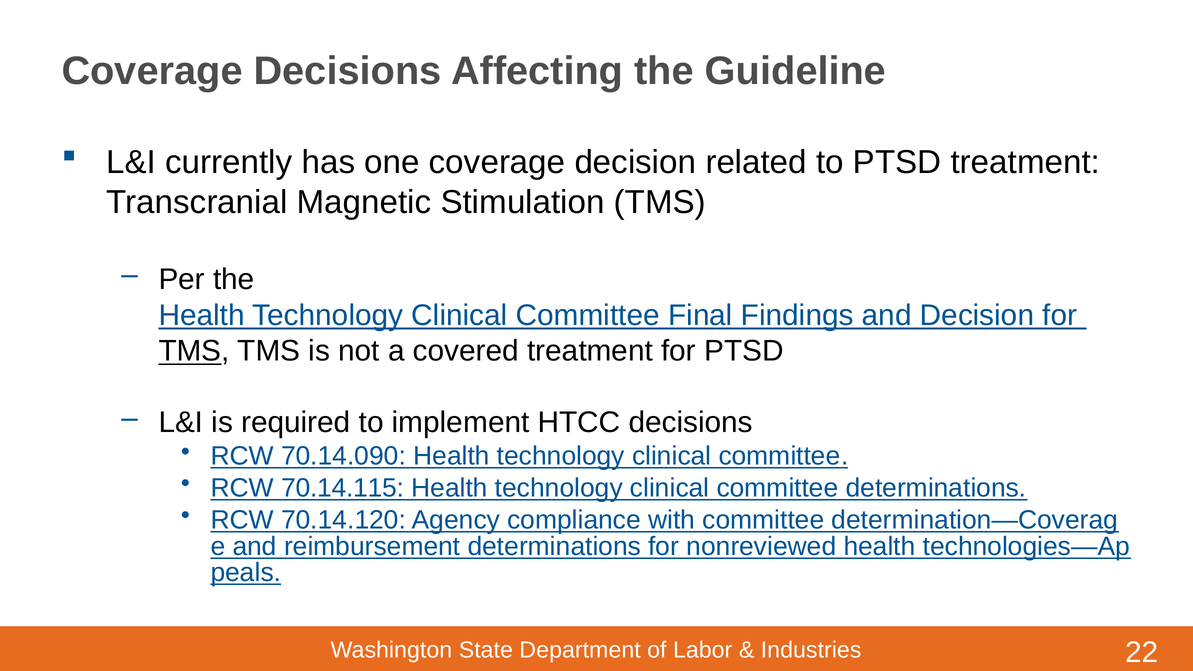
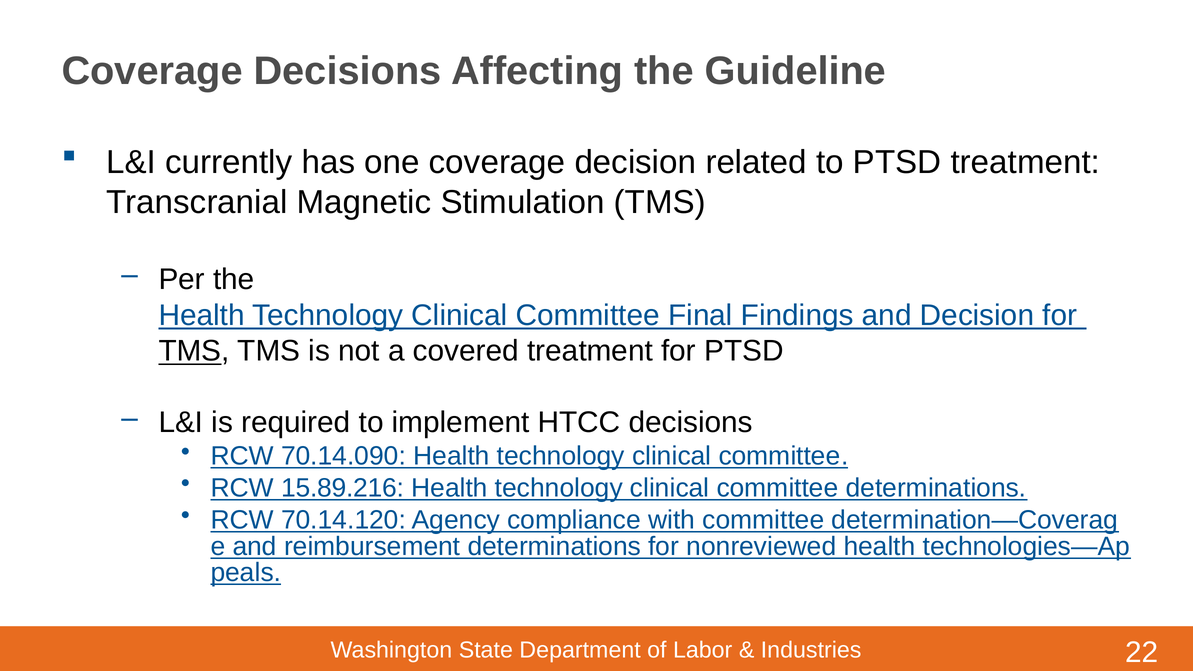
70.14.115: 70.14.115 -> 15.89.216 (343, 488)
